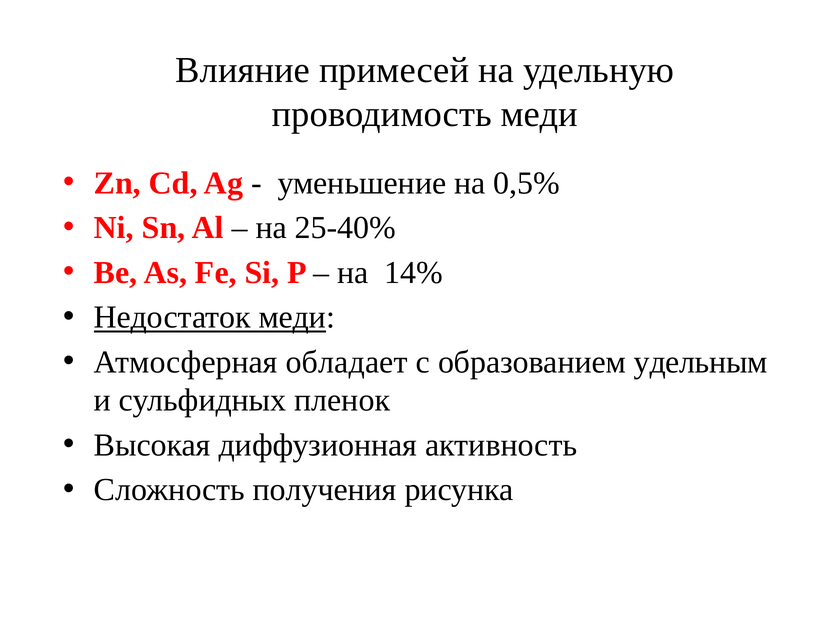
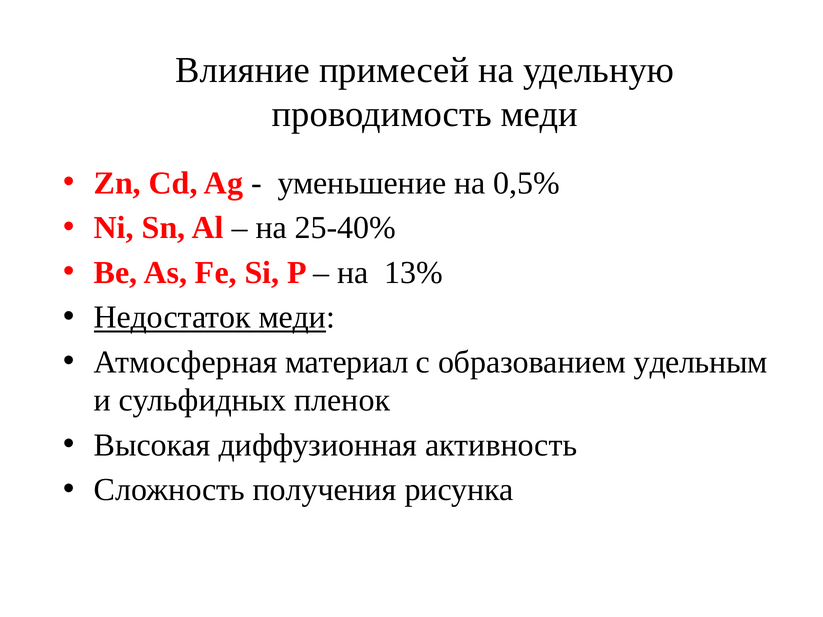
14%: 14% -> 13% (414, 273)
обладает: обладает -> материал (347, 362)
